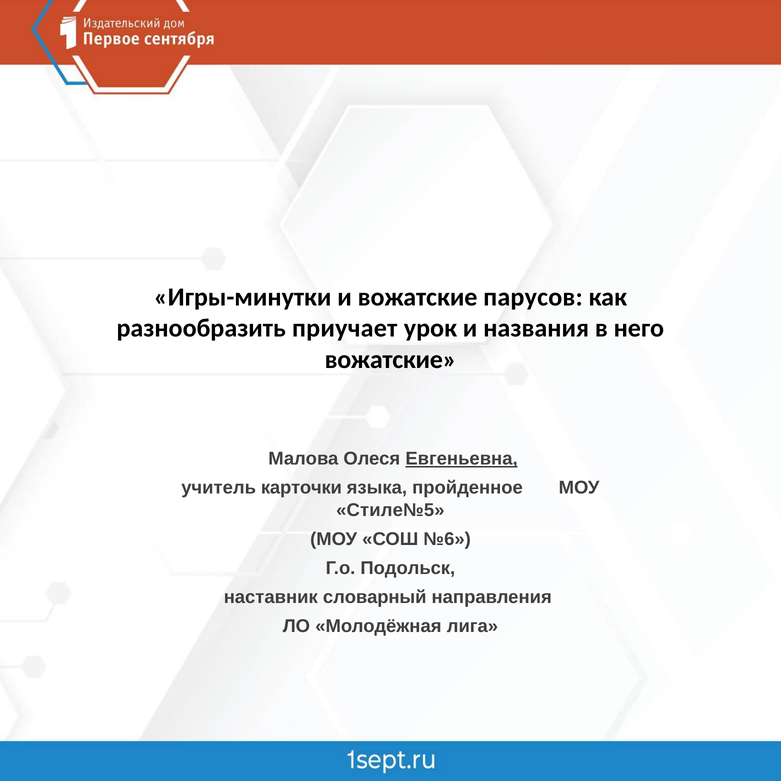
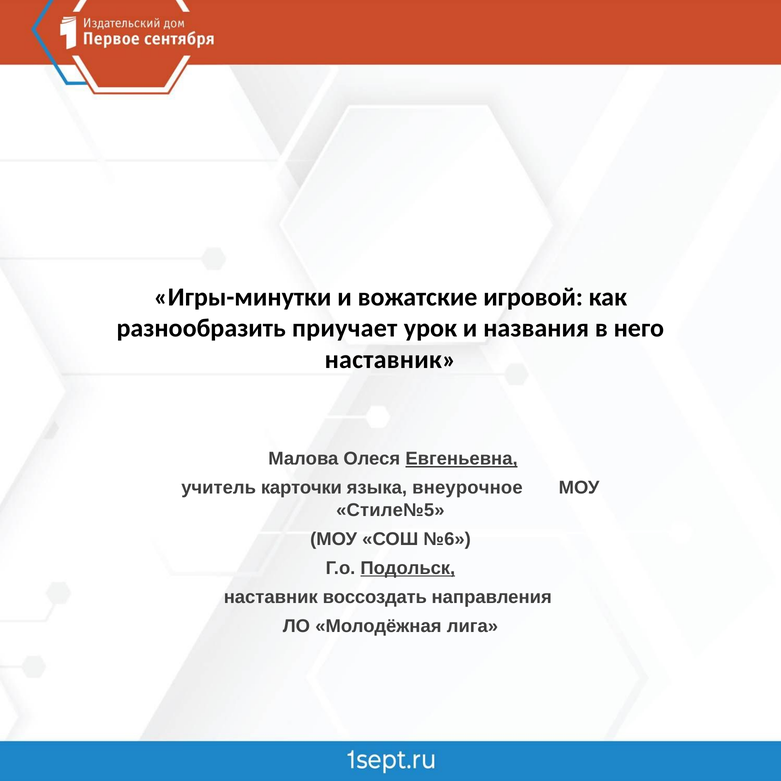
парусов: парусов -> игровой (533, 297)
вожатские: вожатские -> наставник (390, 360)
пройденное: пройденное -> внеурочное (467, 488)
Подольск underline: none -> present (408, 568)
словарный: словарный -> воссоздать (375, 597)
